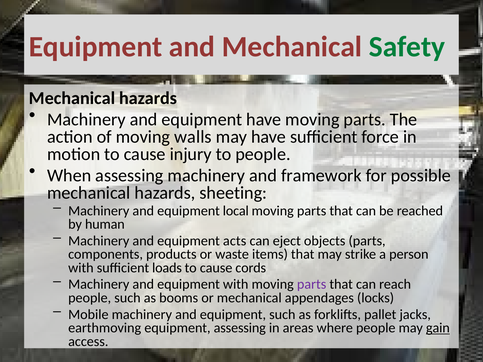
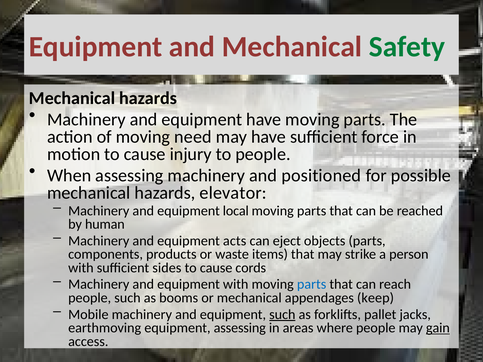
walls: walls -> need (193, 137)
framework: framework -> positioned (321, 176)
sheeting: sheeting -> elevator (233, 193)
loads: loads -> sides (167, 268)
parts colour: purple -> blue (312, 285)
locks: locks -> keep (376, 298)
such underline: none -> present (282, 315)
